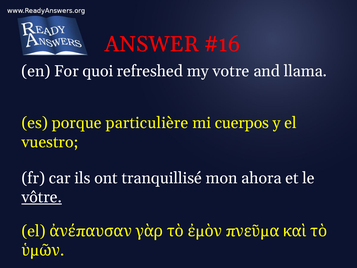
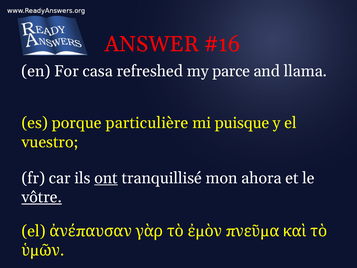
quoi: quoi -> casa (98, 71)
votre: votre -> parce (231, 71)
cuerpos: cuerpos -> puisque (242, 123)
ont underline: none -> present (106, 178)
